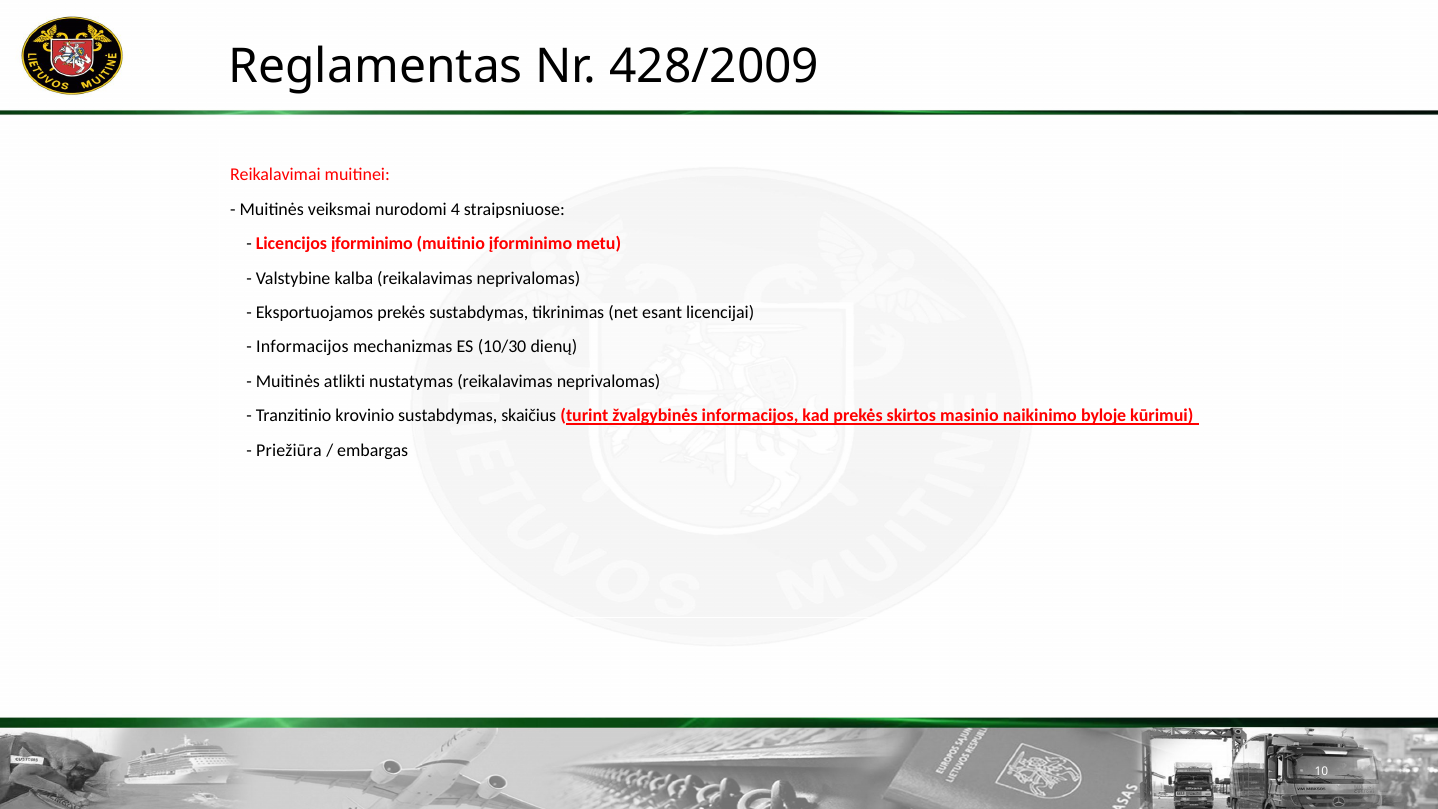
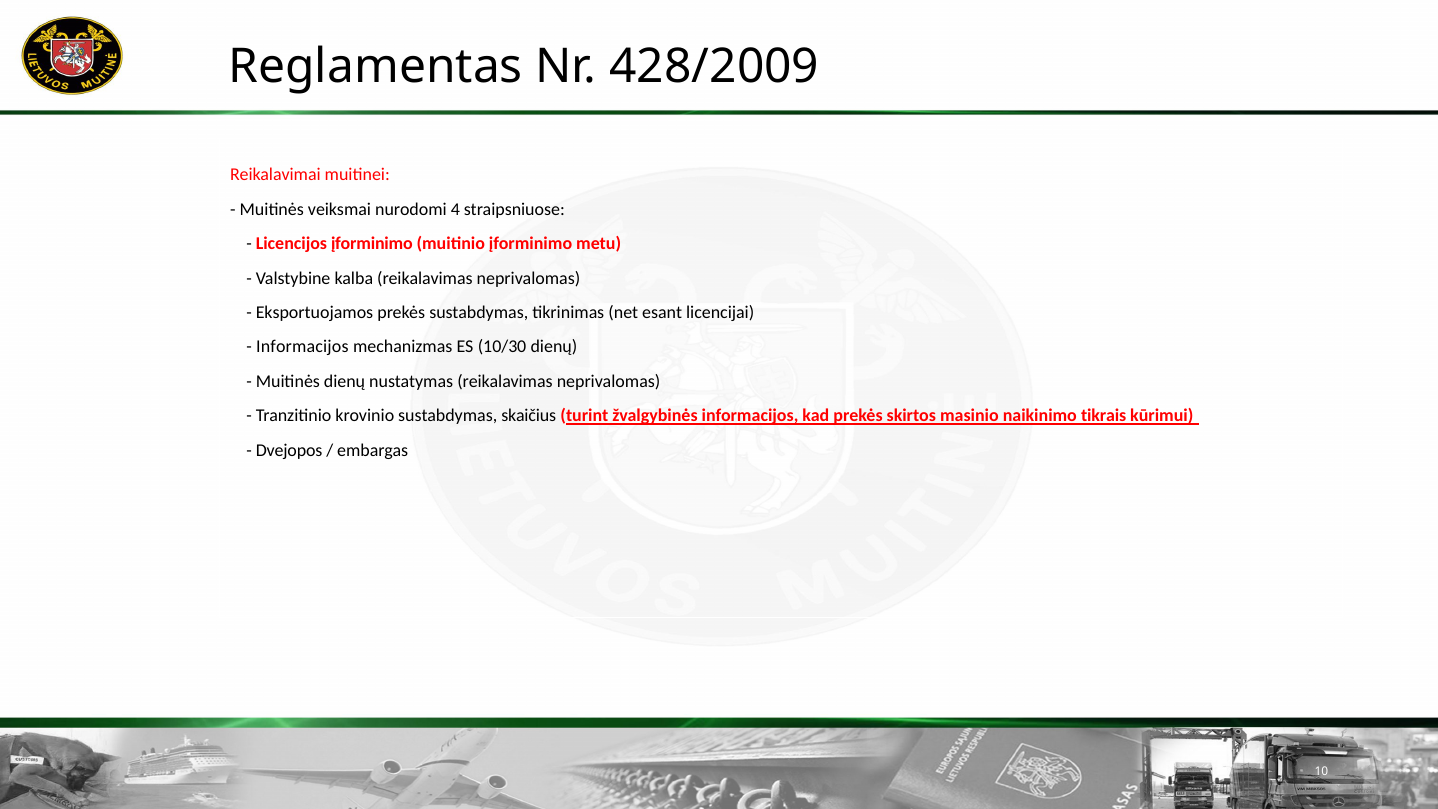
Muitinės atlikti: atlikti -> dienų (345, 381)
byloje: byloje -> tikrais (1104, 416)
Priežiūra: Priežiūra -> Dvejopos (289, 450)
